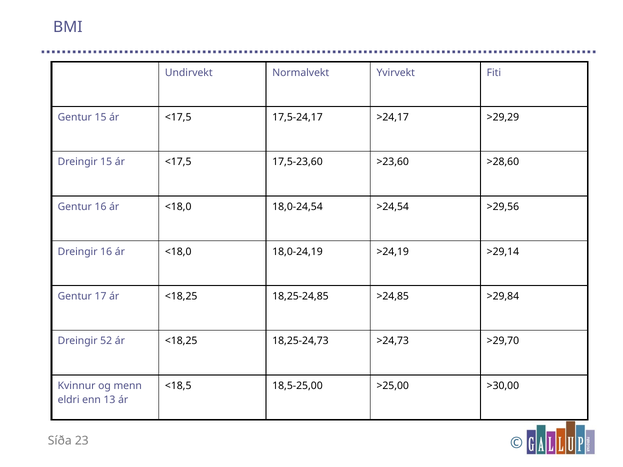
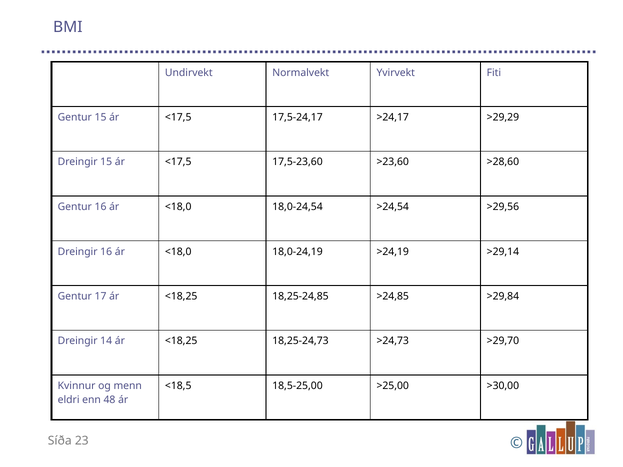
52: 52 -> 14 (106, 341)
13: 13 -> 48 (109, 400)
